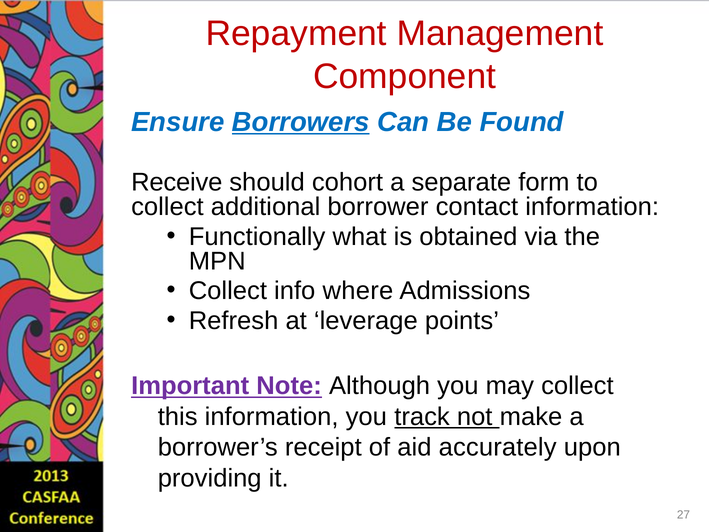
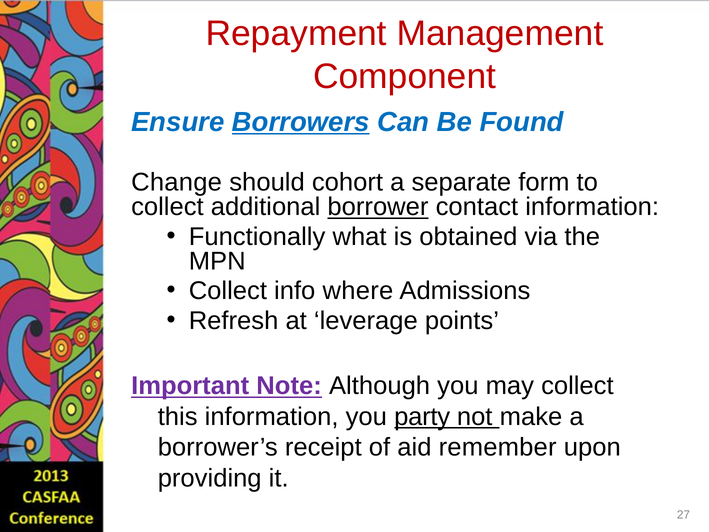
Receive: Receive -> Change (177, 182)
borrower underline: none -> present (378, 207)
track: track -> party (422, 417)
accurately: accurately -> remember (498, 447)
